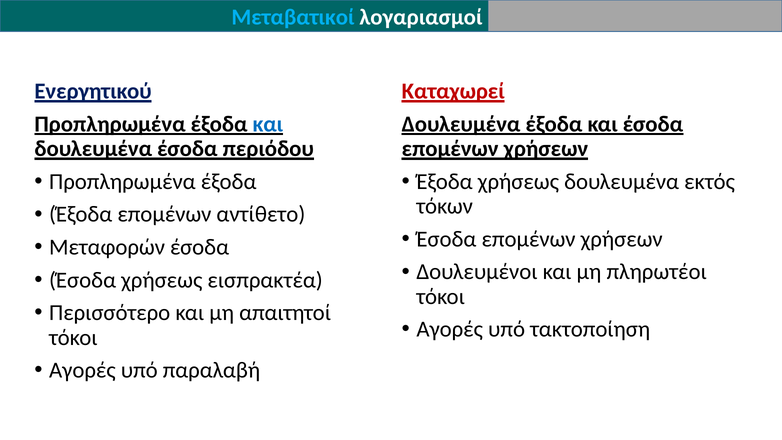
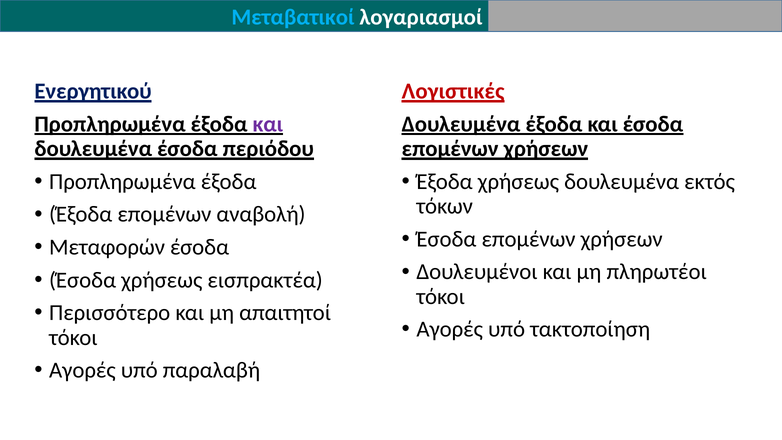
Καταχωρεί: Καταχωρεί -> Λογιστικές (453, 91)
και colour: blue -> purple (268, 124)
αντίθετο: αντίθετο -> αναβολή (261, 214)
